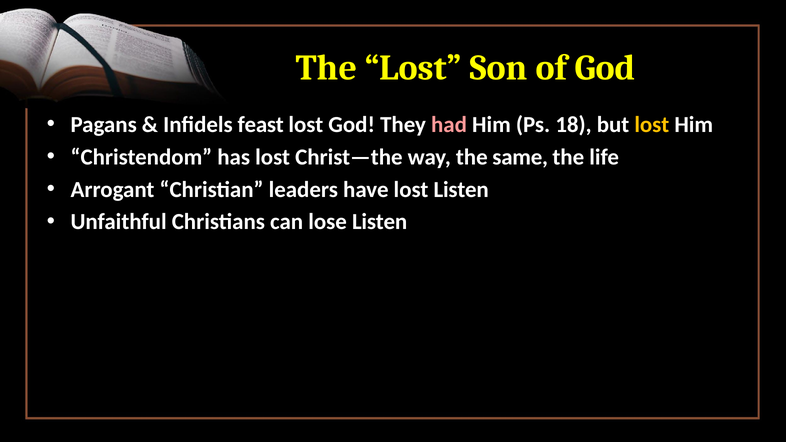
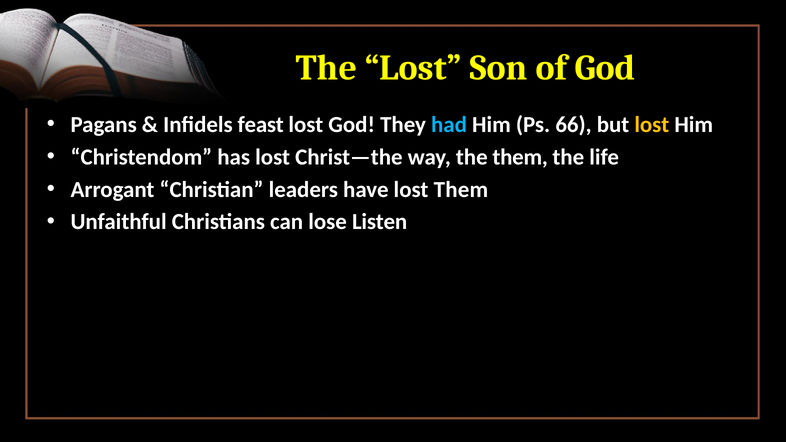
had colour: pink -> light blue (449, 125)
18: 18 -> 66 (573, 125)
the same: same -> them (520, 157)
lost Listen: Listen -> Them (461, 189)
